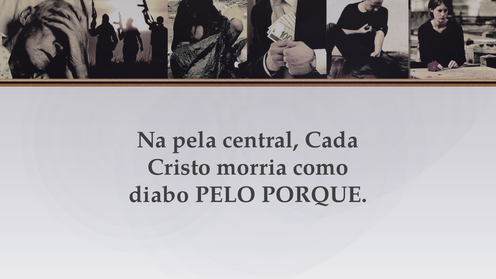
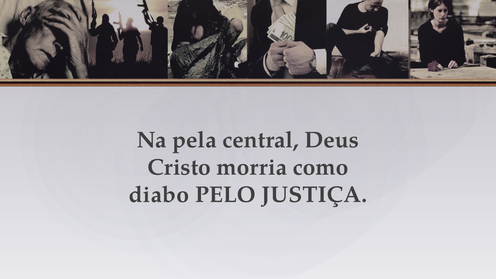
Cada: Cada -> Deus (332, 140)
PORQUE: PORQUE -> JUSTIÇA (314, 195)
